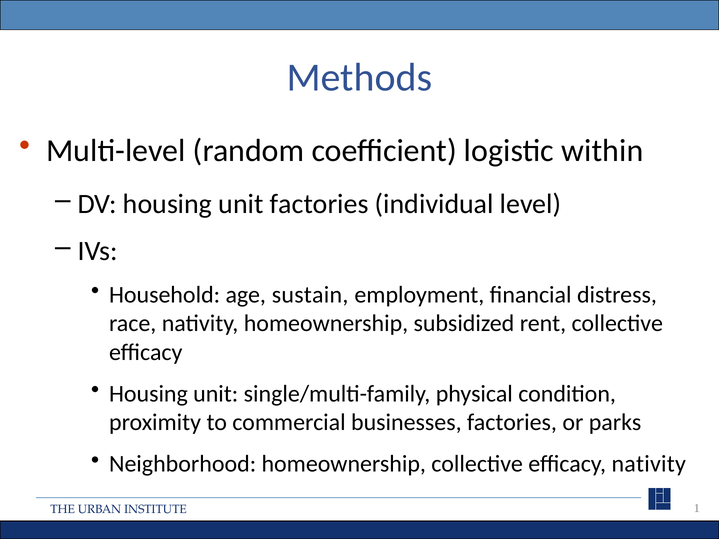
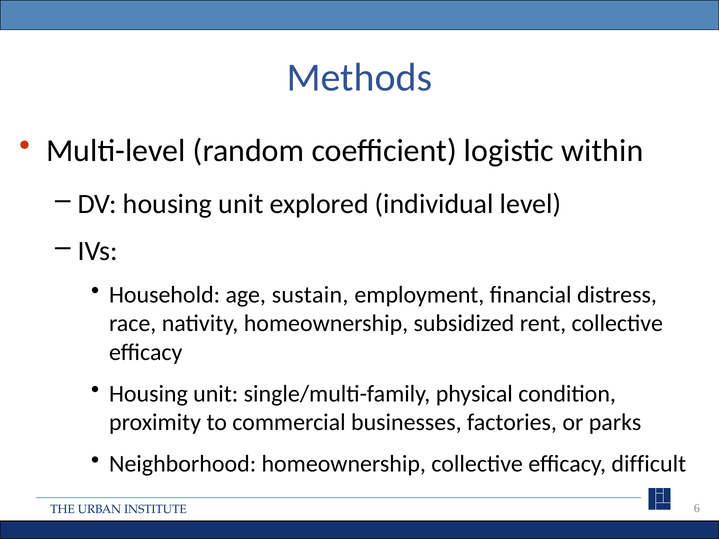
unit factories: factories -> explored (319, 204)
efficacy nativity: nativity -> difficult (649, 464)
1: 1 -> 6 (697, 508)
